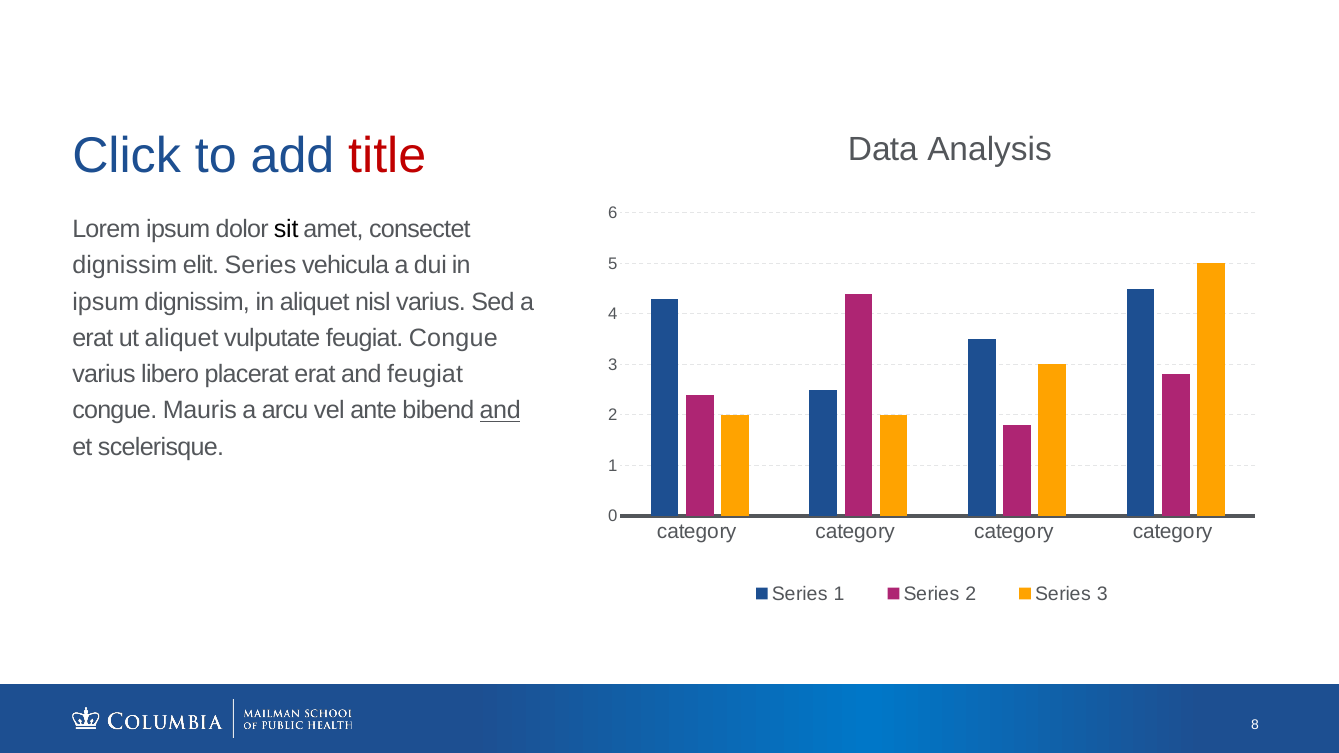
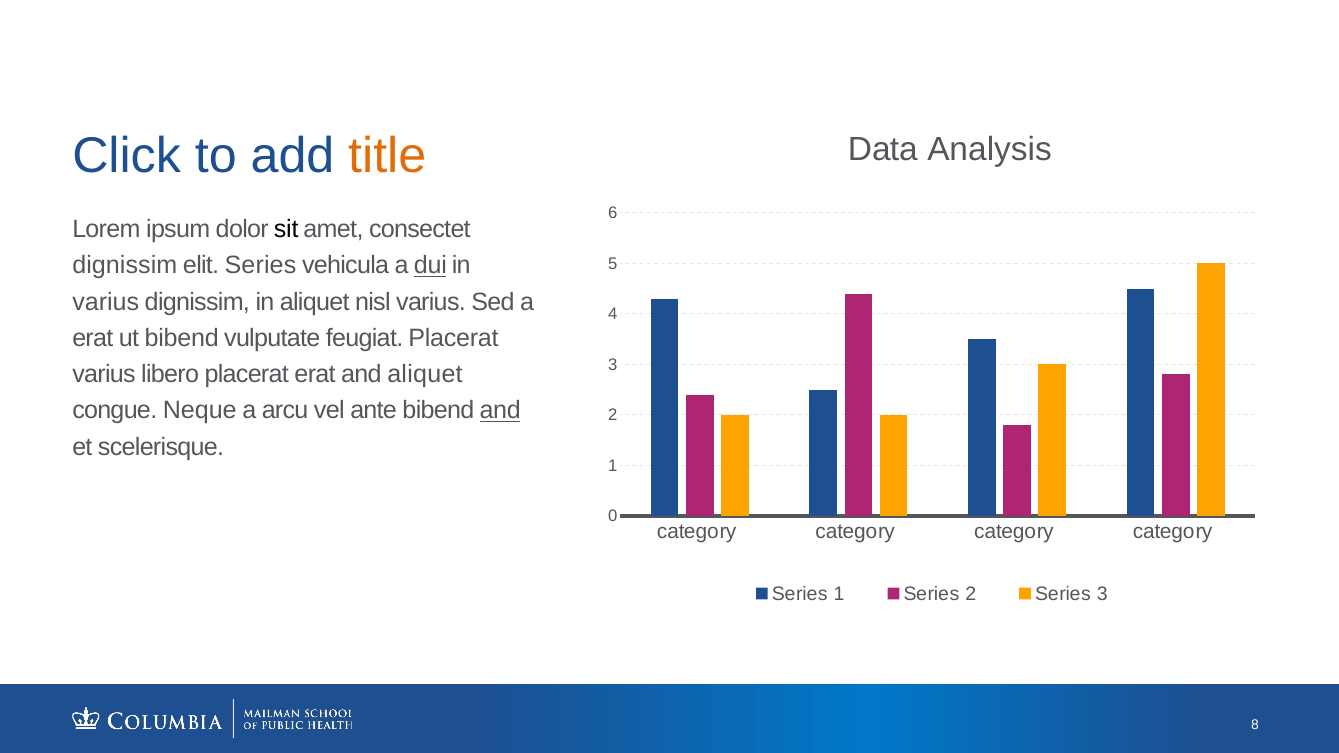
title colour: red -> orange (387, 155)
dui underline: none -> present (430, 266)
ipsum: ipsum -> varius (106, 302)
ut aliquet: aliquet -> bibend (182, 338)
vulputate feugiat Congue: Congue -> Placerat (454, 338)
and feugiat: feugiat -> aliquet (425, 374)
Mauris: Mauris -> Neque (200, 411)
